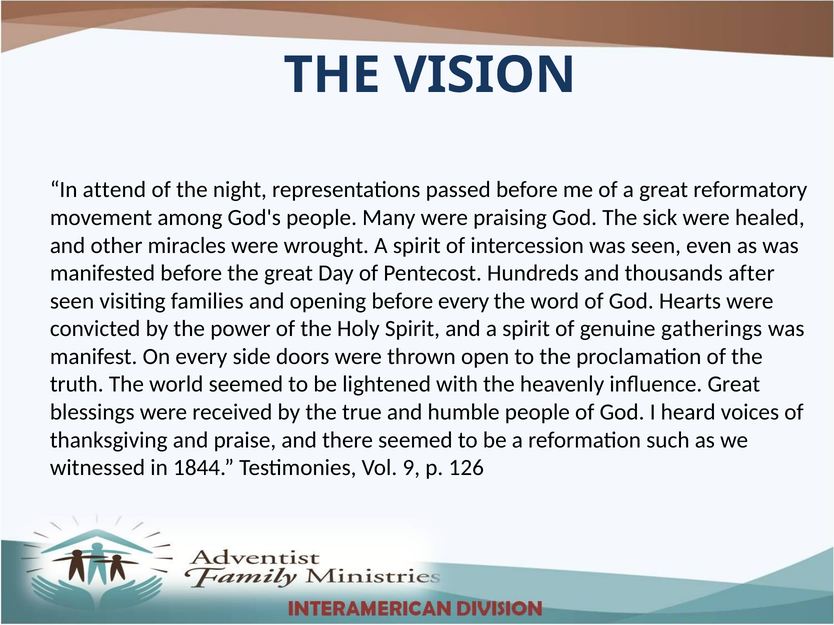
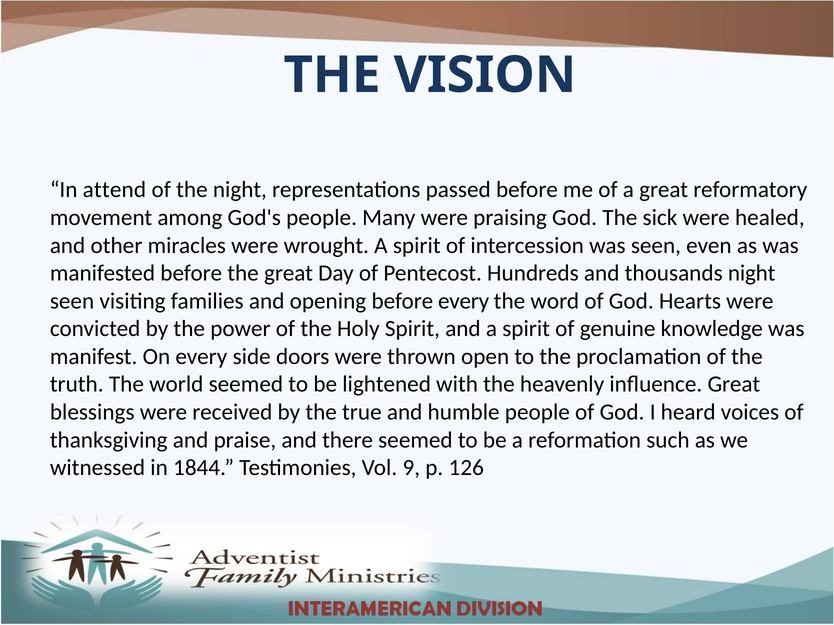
thousands after: after -> night (752, 273)
gatherings: gatherings -> knowledge (712, 329)
